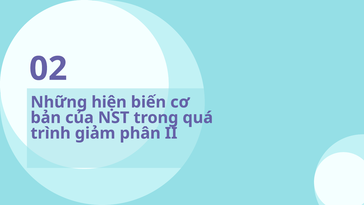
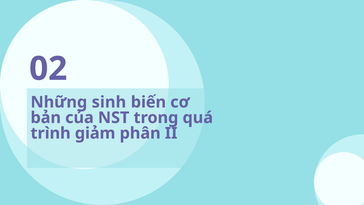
hiện: hiện -> sinh (109, 102)
